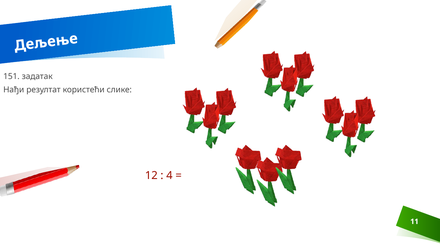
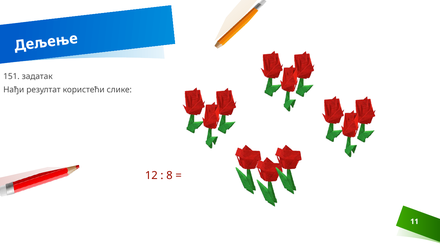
4: 4 -> 8 (169, 175)
